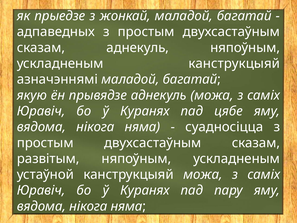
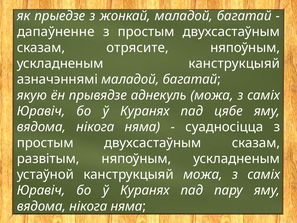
адпаведных: адпаведных -> дапаўненне (56, 32)
сказам аднекуль: аднекуль -> отрясите (138, 48)
